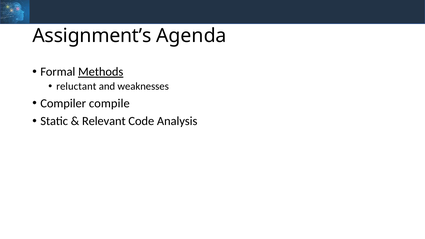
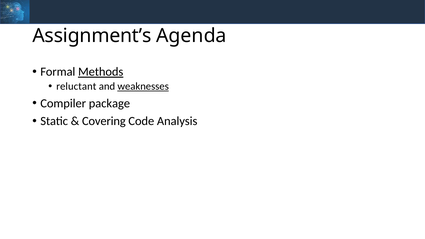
weaknesses underline: none -> present (143, 86)
compile: compile -> package (109, 103)
Relevant: Relevant -> Covering (104, 121)
